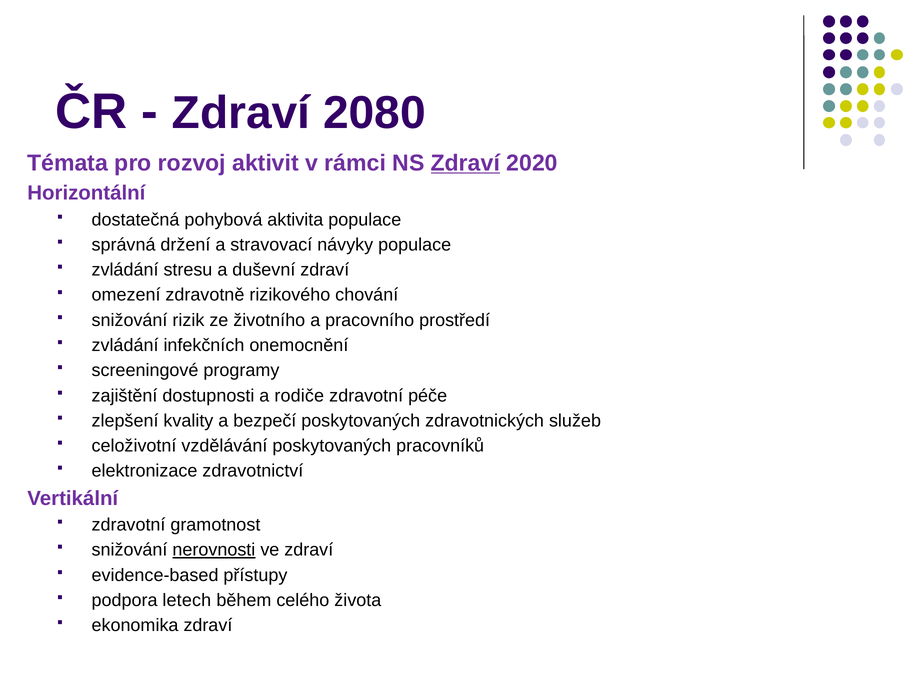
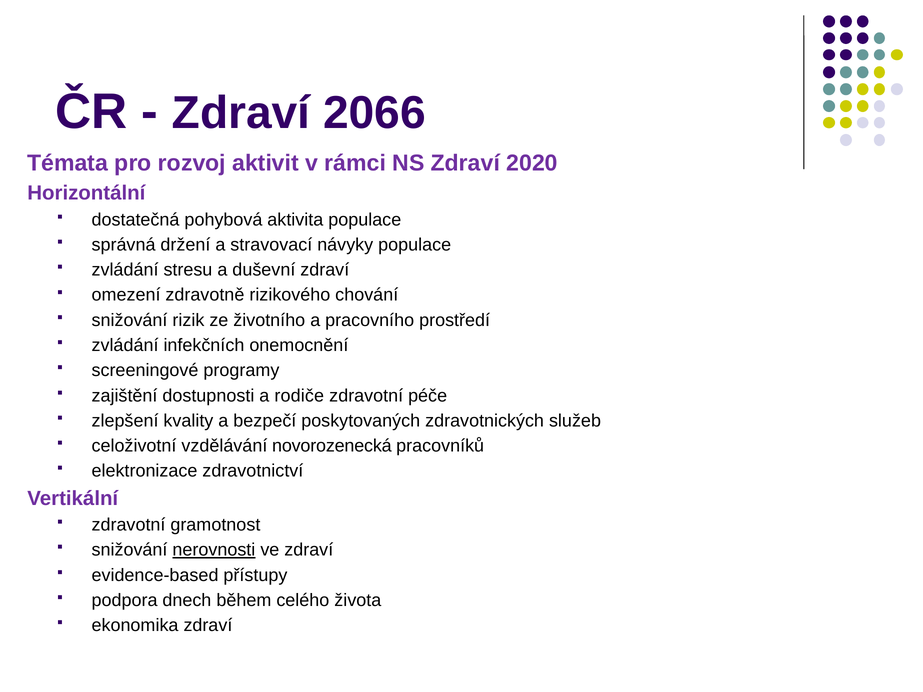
2080: 2080 -> 2066 (374, 113)
Zdraví underline: present -> none (465, 163)
vzdělávání poskytovaných: poskytovaných -> novorozenecká (332, 446)
letech: letech -> dnech (187, 600)
